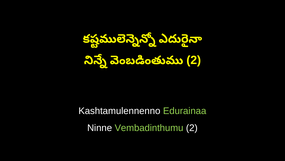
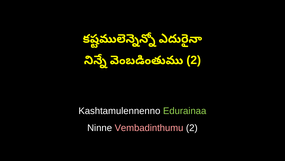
Vembadinthumu colour: light green -> pink (149, 127)
